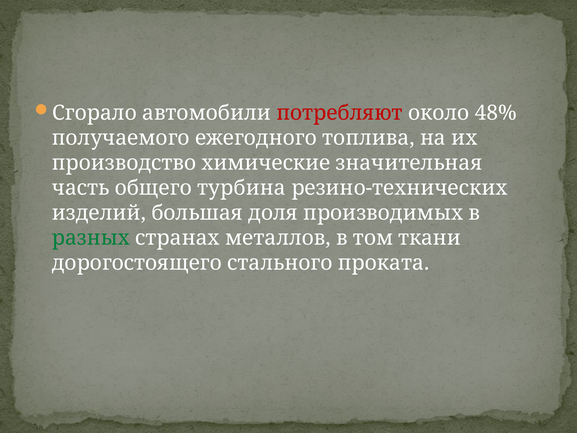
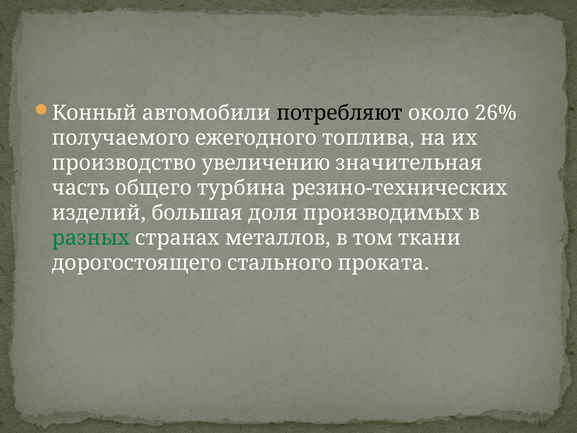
Сгорало: Сгорало -> Конный (95, 113)
потребляют colour: red -> black (340, 113)
48%: 48% -> 26% (496, 113)
химические: химические -> увеличению (266, 163)
